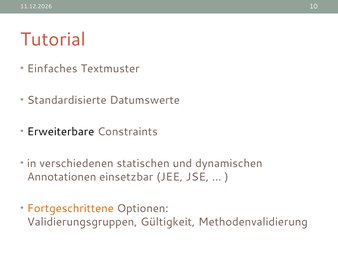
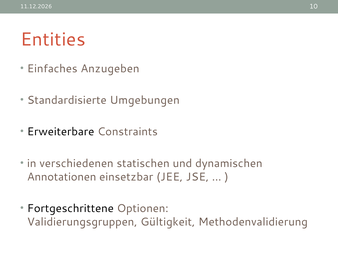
Tutorial: Tutorial -> Entities (53, 39)
Textmuster: Textmuster -> Anzugeben (110, 68)
Datumswerte: Datumswerte -> Umgebungen (145, 100)
Fortgeschrittene colour: orange -> black (70, 208)
